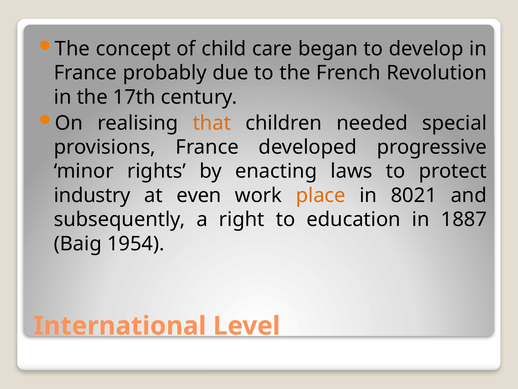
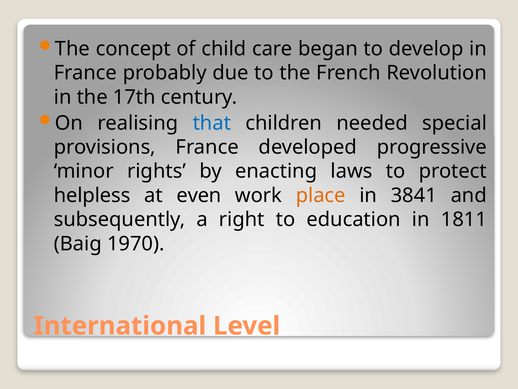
that colour: orange -> blue (212, 123)
industry: industry -> helpless (92, 195)
8021: 8021 -> 3841 (414, 195)
1887: 1887 -> 1811 (464, 219)
1954: 1954 -> 1970 (136, 243)
